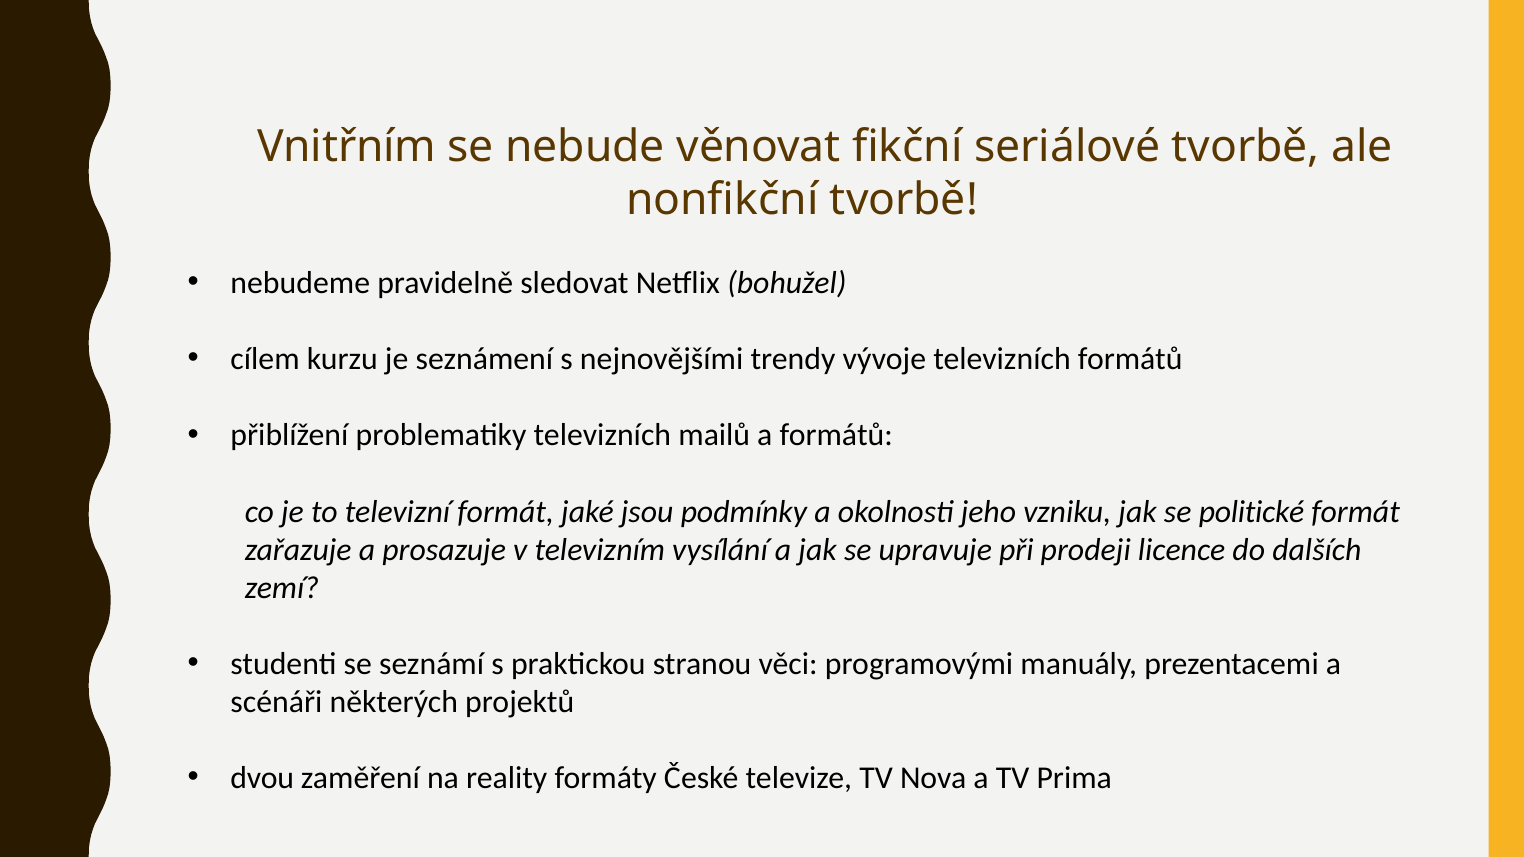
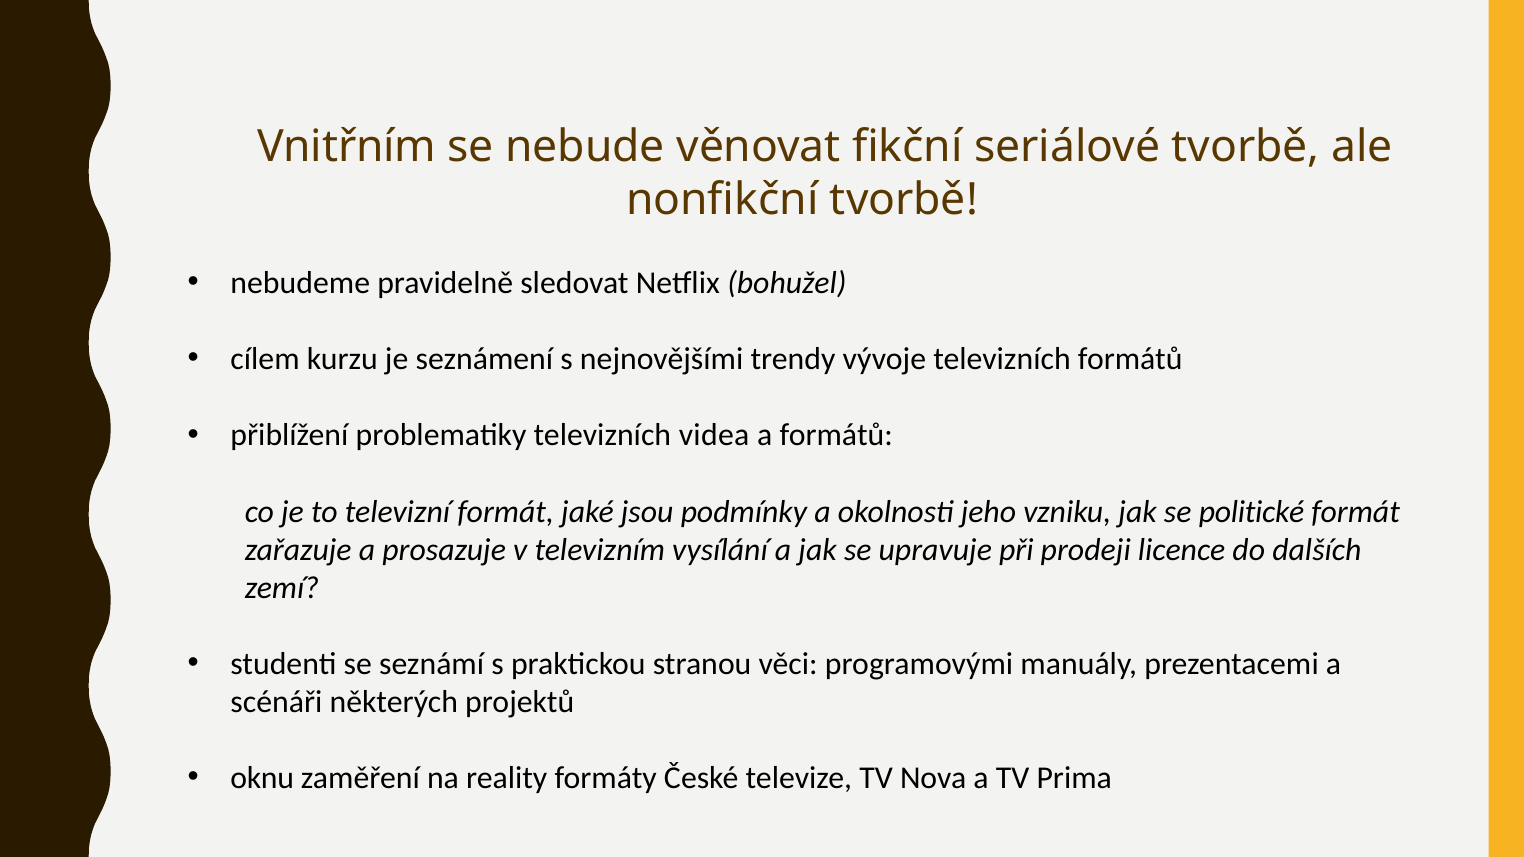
mailů: mailů -> videa (714, 435)
dvou: dvou -> oknu (262, 778)
